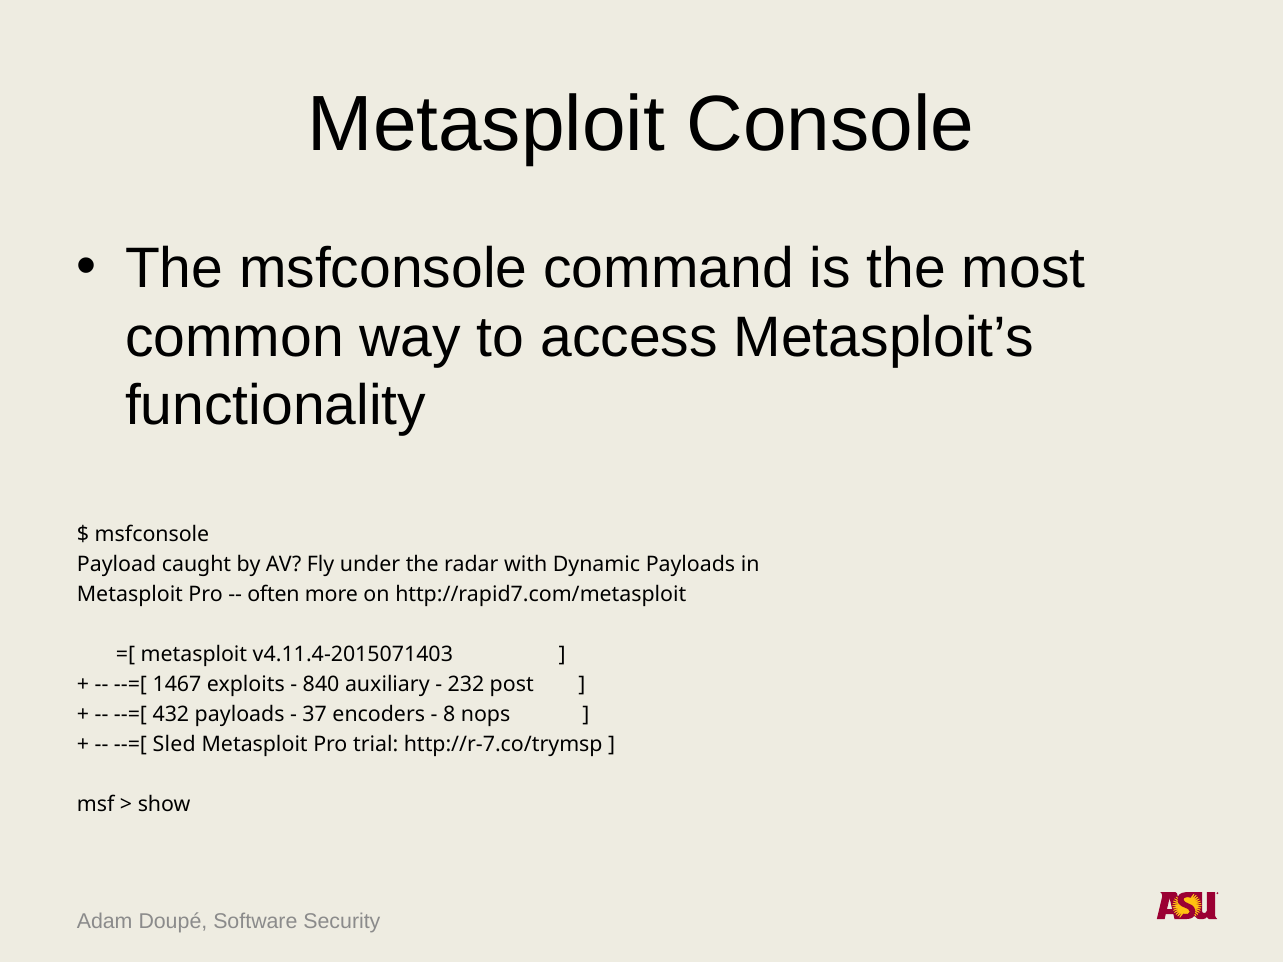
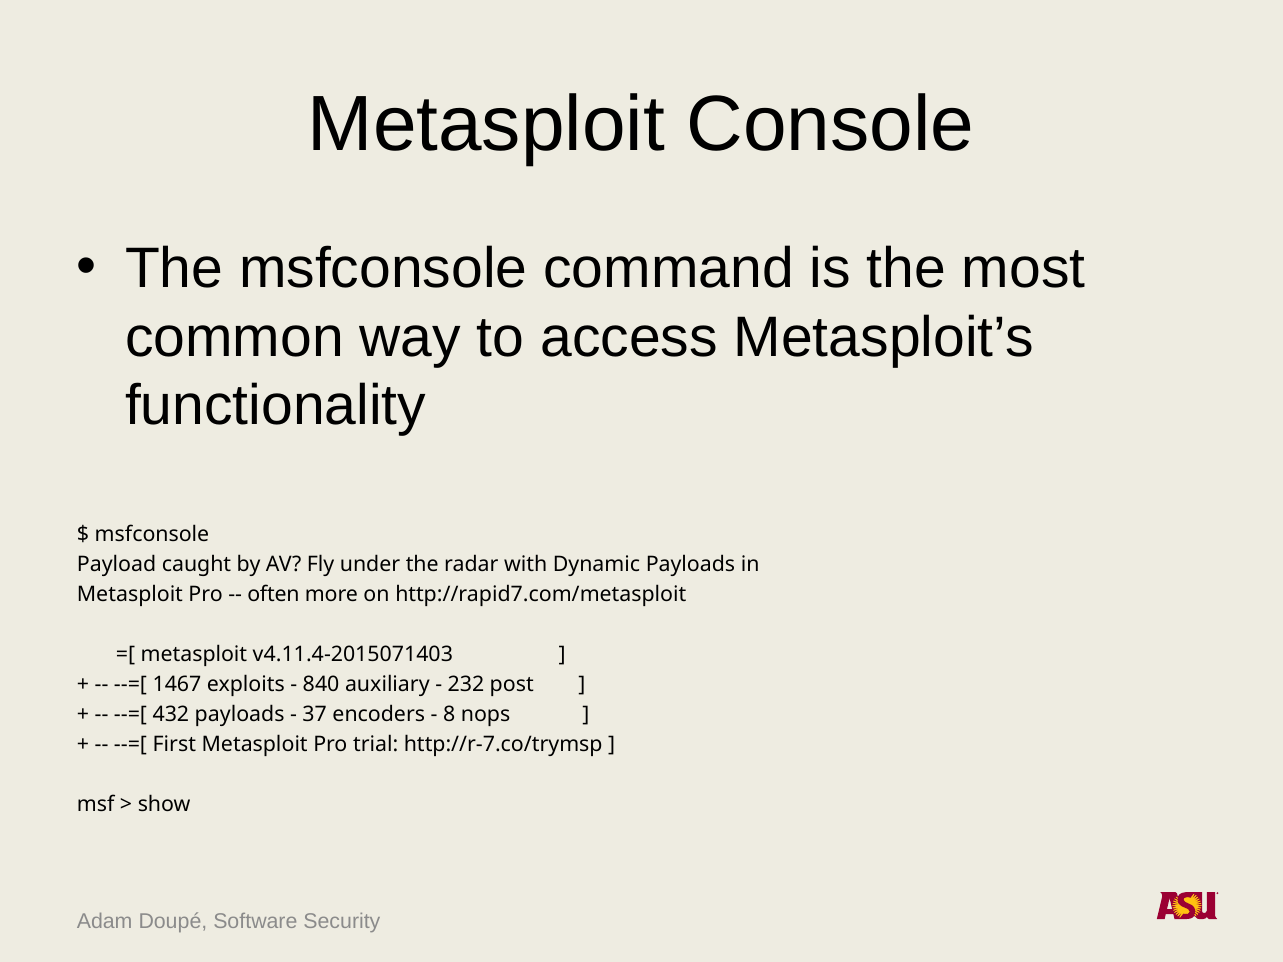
Sled: Sled -> First (174, 745)
